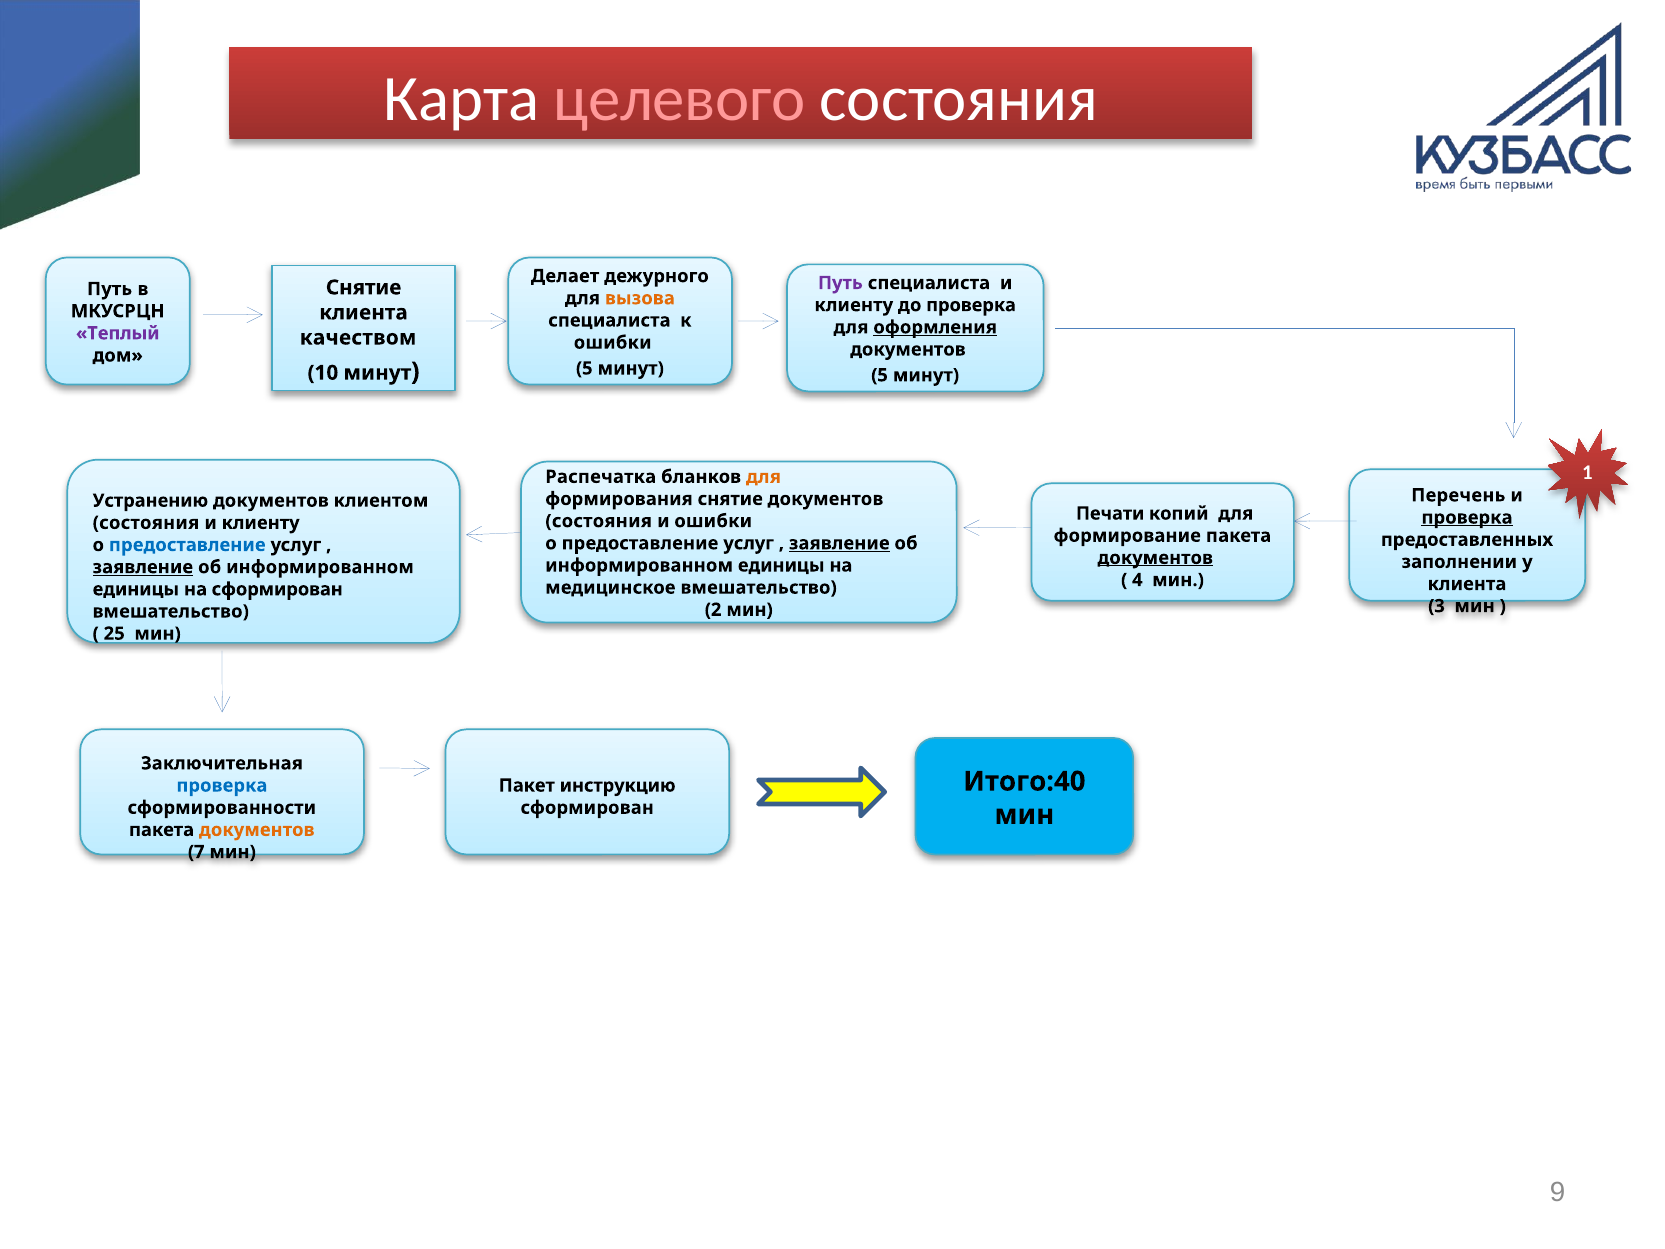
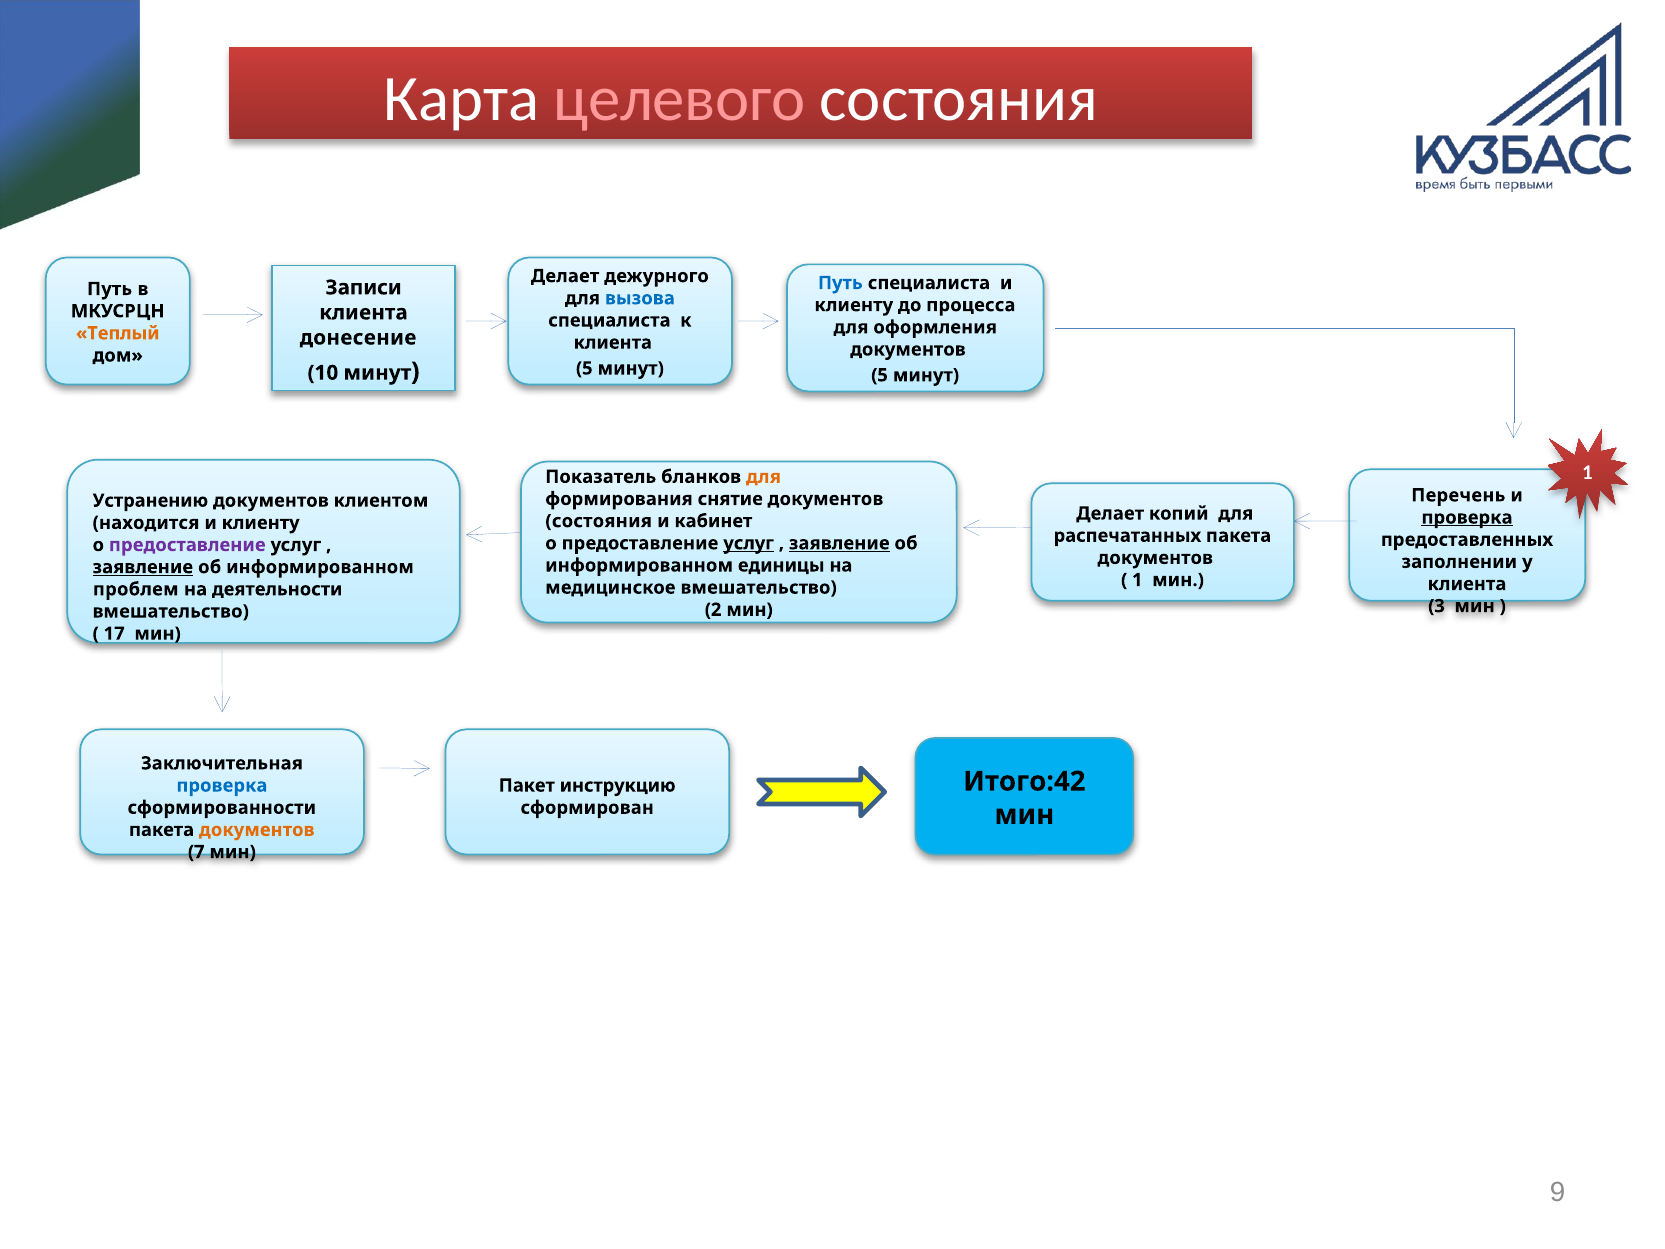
Путь colour: purple -> blue (840, 283)
Снятие: Снятие -> Записи (364, 288)
вызова colour: orange -> blue (640, 298)
до проверка: проверка -> процесса (971, 305)
оформления underline: present -> none (935, 327)
Теплый colour: purple -> orange (118, 333)
качеством: качеством -> донесение (358, 338)
ошибки: ошибки -> клиента (613, 342)
Распечатка: Распечатка -> Показатель (601, 477)
Печати: Печати -> Делает (1110, 513)
и ошибки: ошибки -> кабинет (713, 521)
состояния: состояния -> находится (146, 523)
формирование: формирование -> распечатанных (1127, 536)
услуг underline: none -> present (749, 543)
предоставление colour: blue -> purple (187, 545)
документов underline: present -> none (1155, 558)
4: 4 -> 1 (1137, 580)
единицы: единицы -> проблем (136, 589)
на сформирован: сформирован -> деятельности (277, 589)
25: 25 -> 17 (114, 633)
Итого:40: Итого:40 -> Итого:42 (1024, 781)
